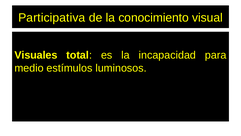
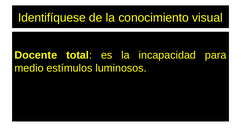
Participativa: Participativa -> Identifíquese (52, 18)
Visuales: Visuales -> Docente (36, 55)
